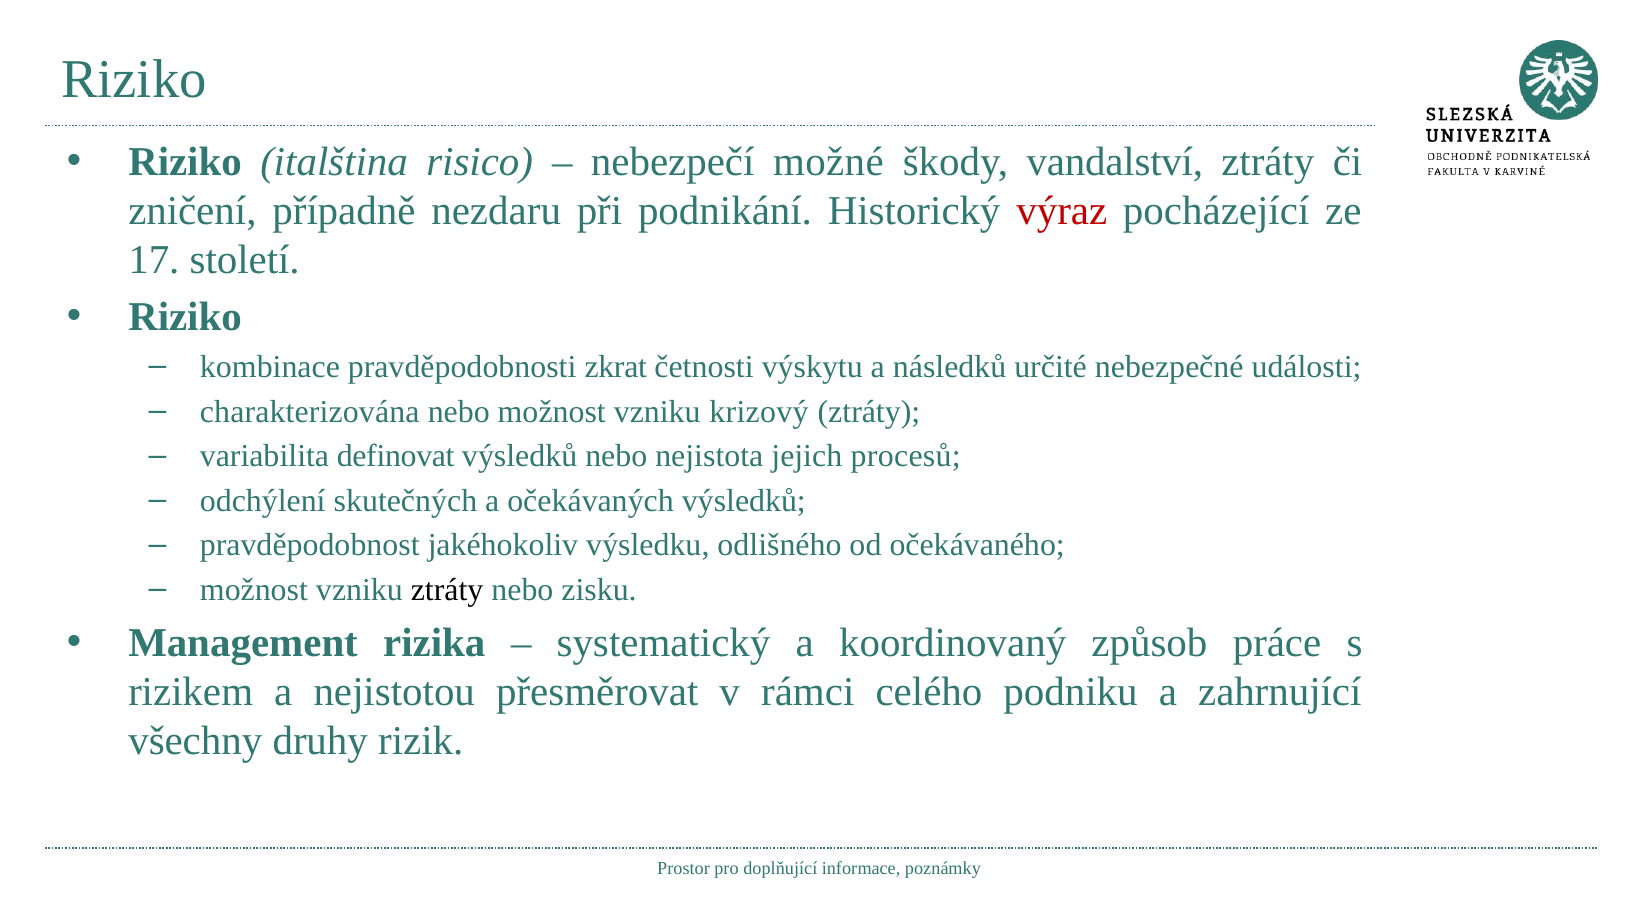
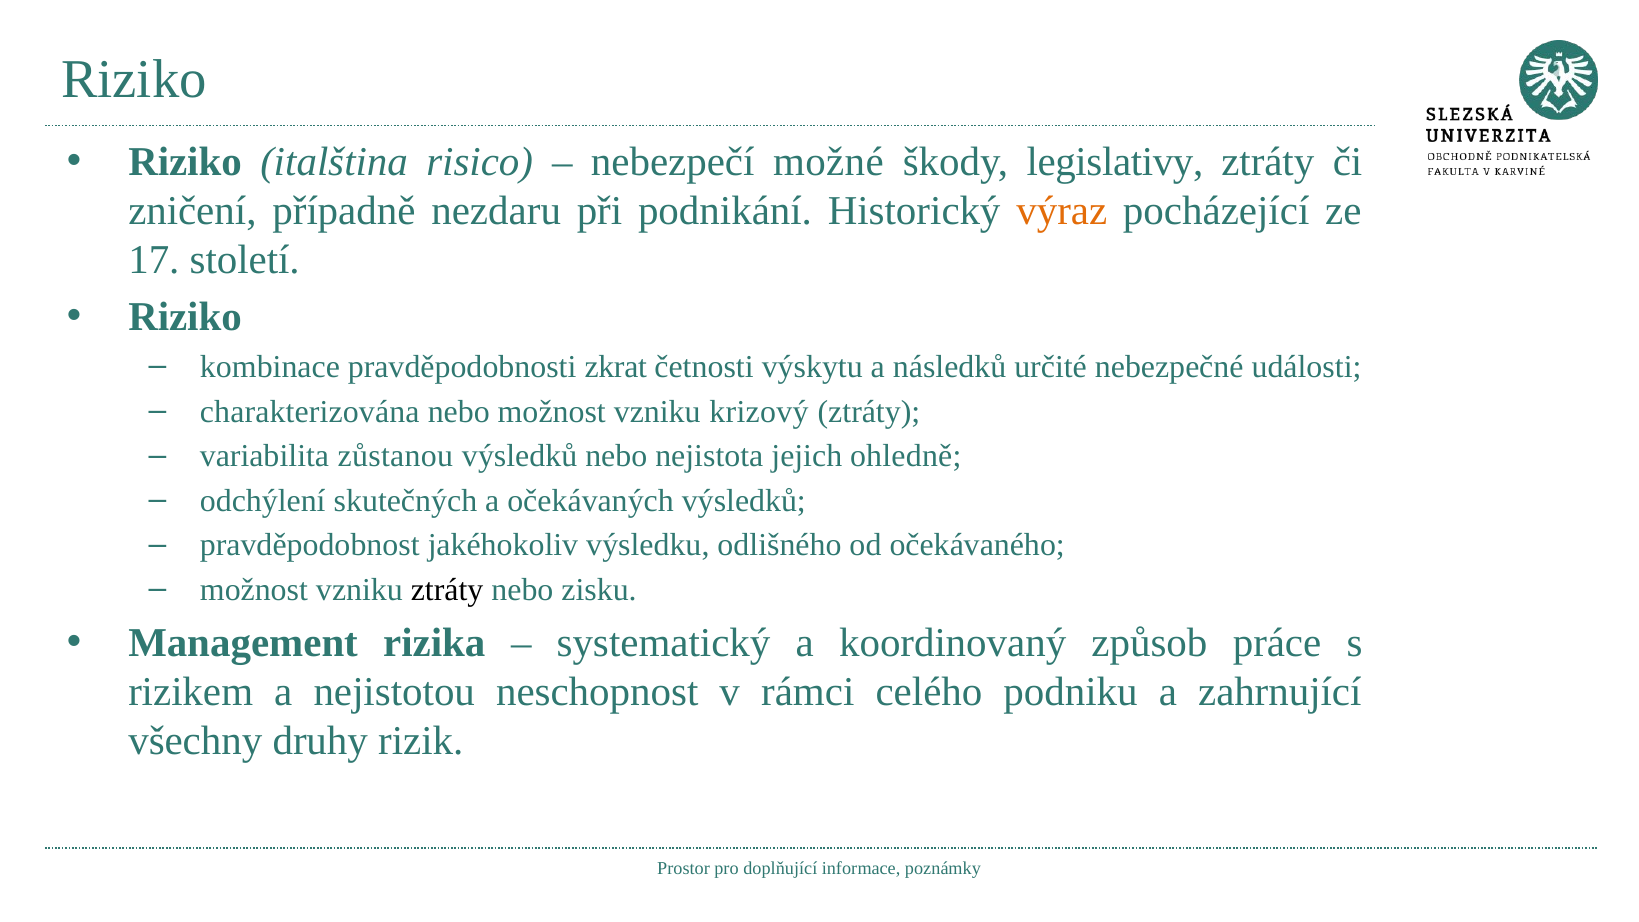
vandalství: vandalství -> legislativy (1115, 162)
výraz colour: red -> orange (1062, 211)
definovat: definovat -> zůstanou (395, 456)
procesů: procesů -> ohledně (906, 456)
přesměrovat: přesměrovat -> neschopnost (597, 692)
